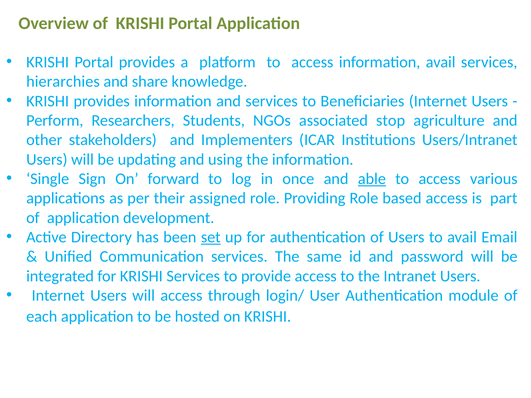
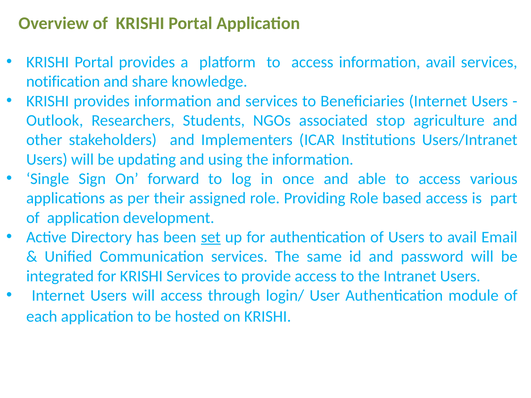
hierarchies: hierarchies -> notification (63, 82)
Perform: Perform -> Outlook (55, 121)
able underline: present -> none (372, 179)
